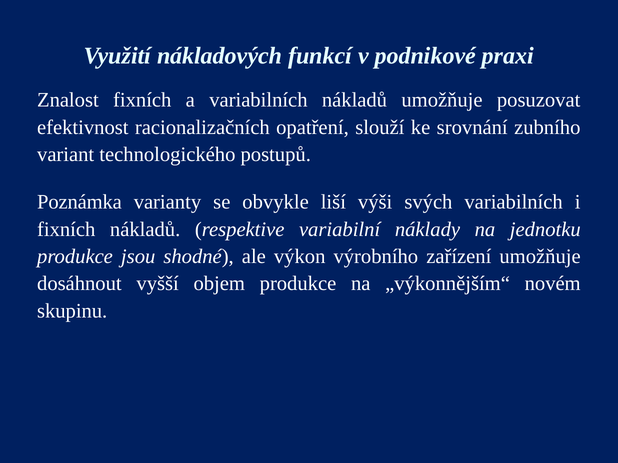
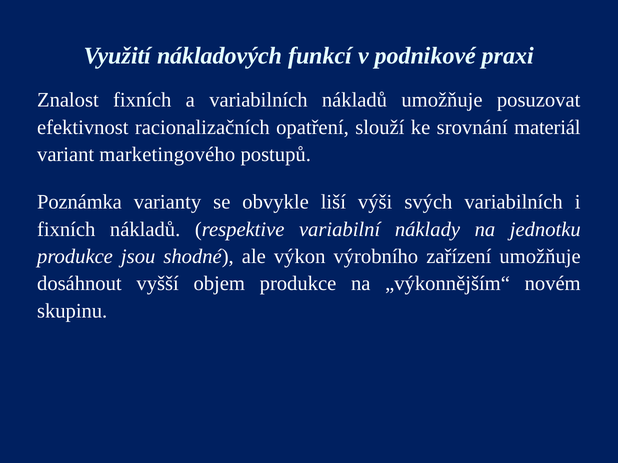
zubního: zubního -> materiál (547, 127)
technologického: technologického -> marketingového (167, 155)
